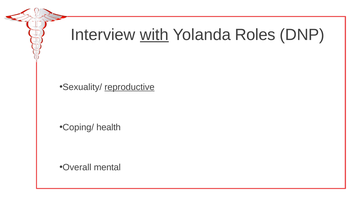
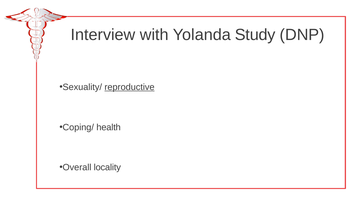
with underline: present -> none (154, 35)
Roles: Roles -> Study (255, 35)
mental: mental -> locality (107, 167)
